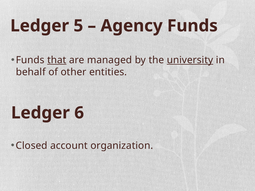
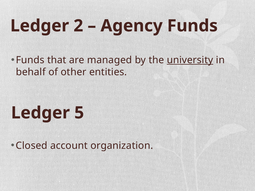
5: 5 -> 2 (78, 26)
that underline: present -> none (57, 60)
6: 6 -> 5 (79, 113)
